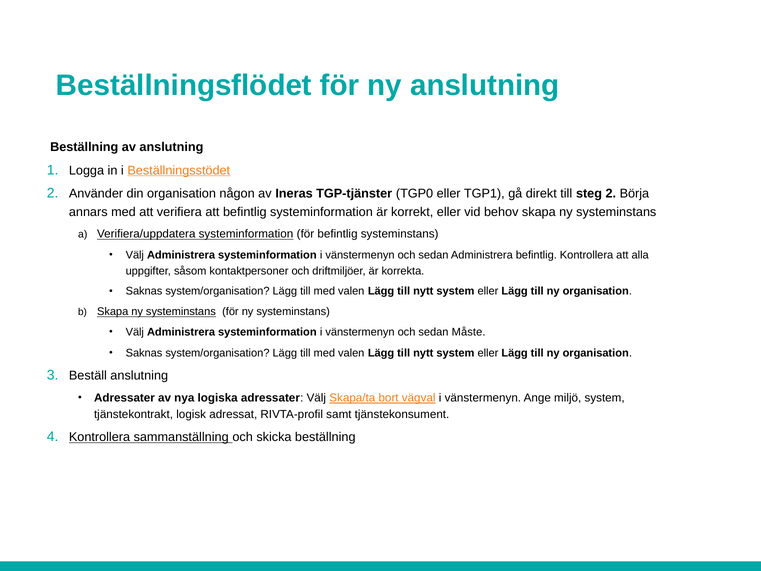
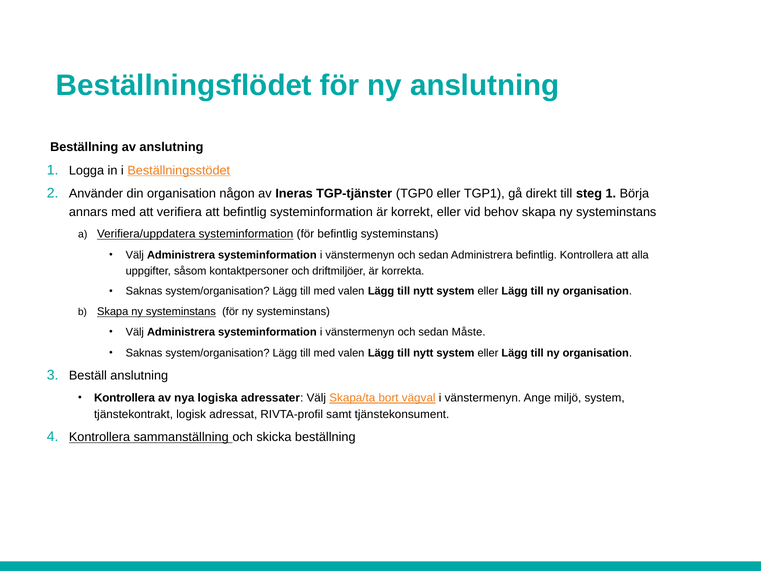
steg 2: 2 -> 1 (611, 194)
Adressater: Adressater -> Kontrollera (125, 398)
